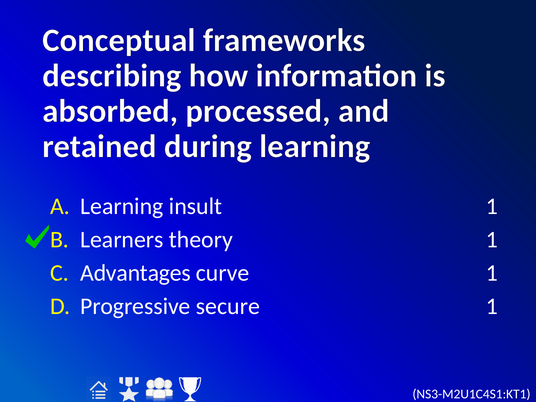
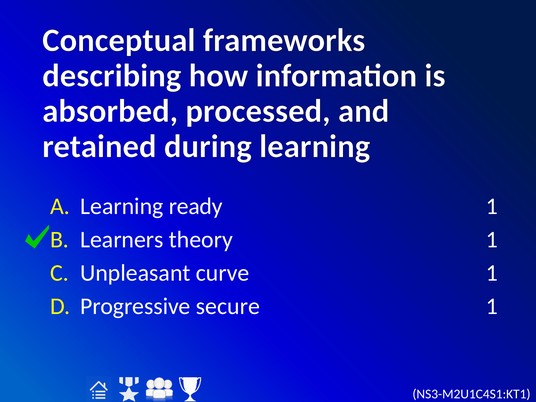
insult: insult -> ready (196, 206)
Advantages: Advantages -> Unpleasant (135, 273)
